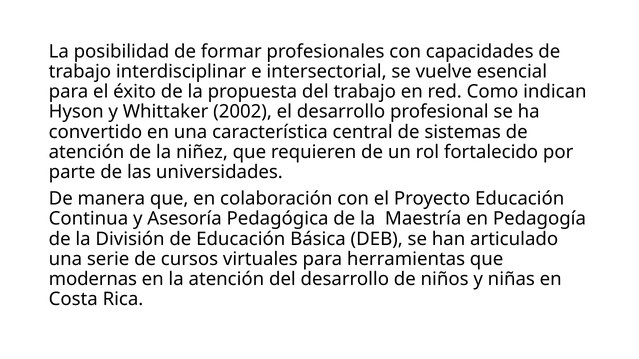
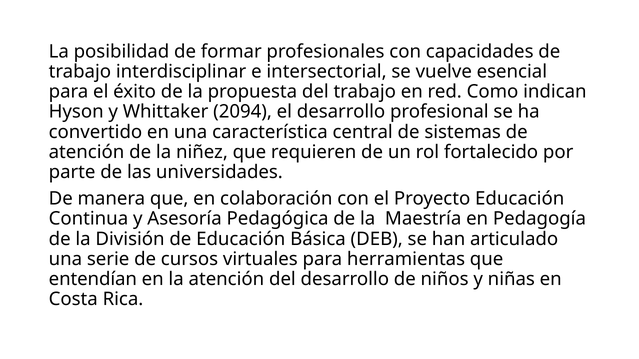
2002: 2002 -> 2094 (243, 112)
modernas: modernas -> entendían (93, 279)
